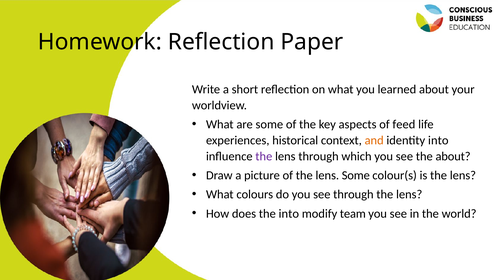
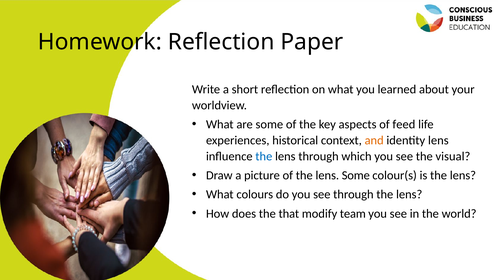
identity into: into -> lens (438, 140)
the colour: purple -> blue (264, 156)
the about: about -> visual (453, 156)
the into: into -> that (289, 214)
